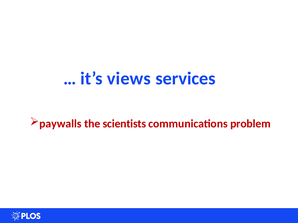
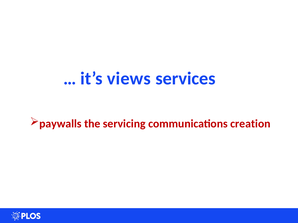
scientists: scientists -> servicing (124, 124)
problem: problem -> creation (250, 124)
